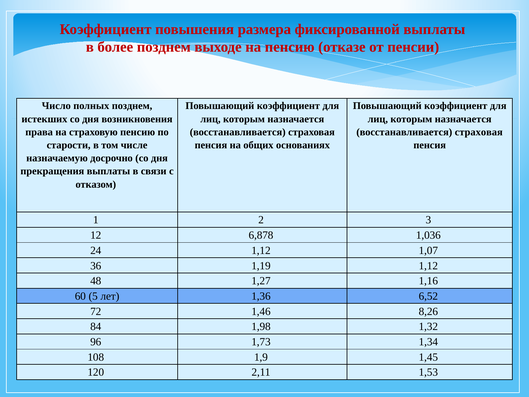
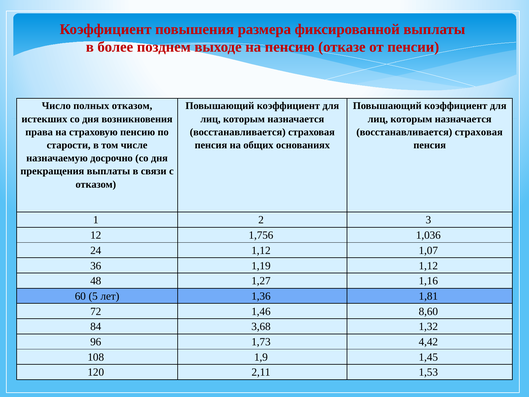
полных позднем: позднем -> отказом (132, 106)
6,878: 6,878 -> 1,756 (261, 235)
6,52: 6,52 -> 1,81 (428, 296)
8,26: 8,26 -> 8,60 (428, 311)
1,98: 1,98 -> 3,68 (261, 326)
1,34: 1,34 -> 4,42 (428, 342)
